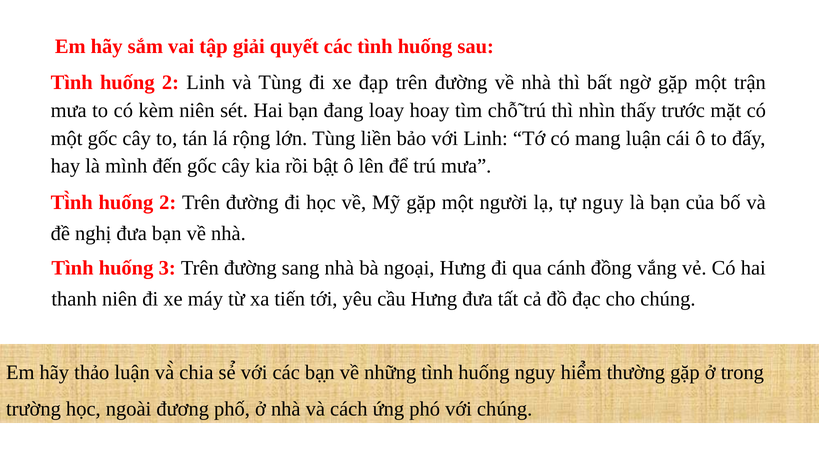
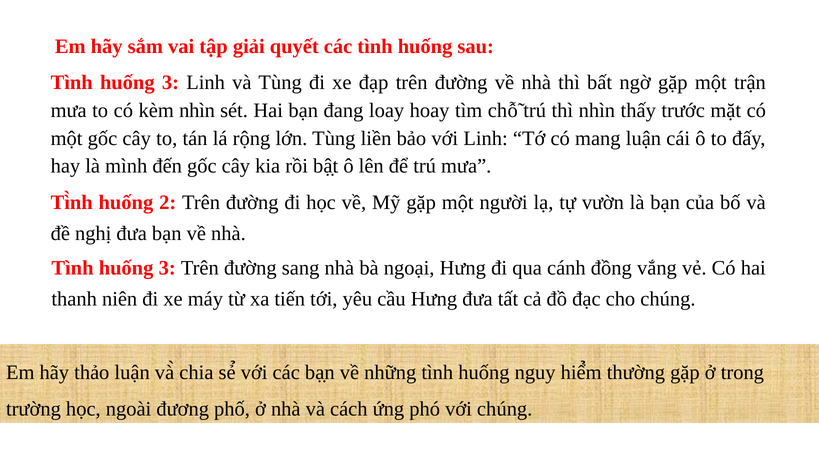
2: 2 -> 3 (171, 83)
kèm niên: niên -> nhìn (197, 110)
tự nguy: nguy -> vườn (603, 202)
